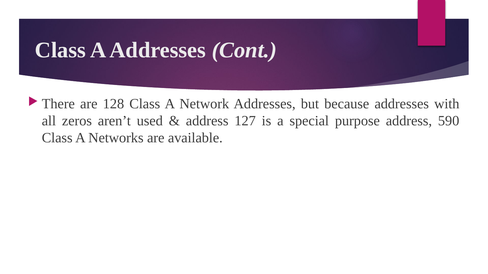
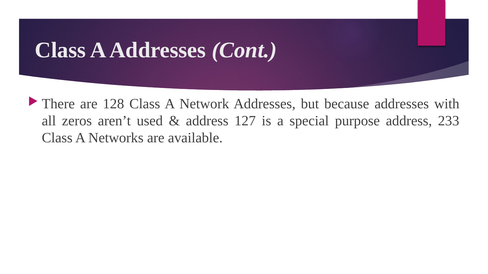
590: 590 -> 233 (449, 121)
